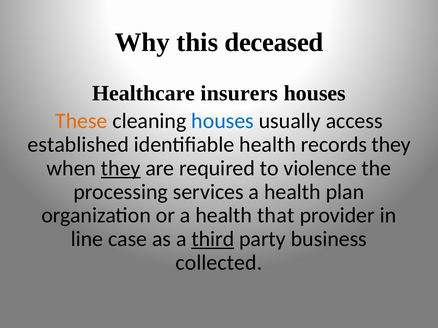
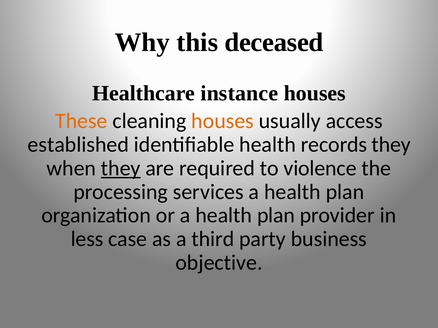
insurers: insurers -> instance (239, 94)
houses colour: blue -> orange (223, 121)
or a health that: that -> plan (276, 216)
line: line -> less (87, 239)
third underline: present -> none (213, 239)
collected: collected -> objective (219, 263)
